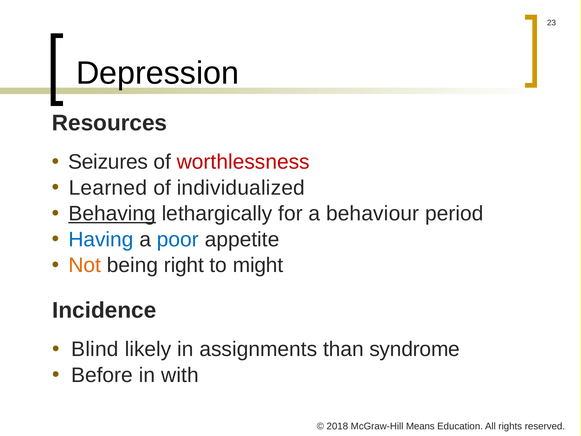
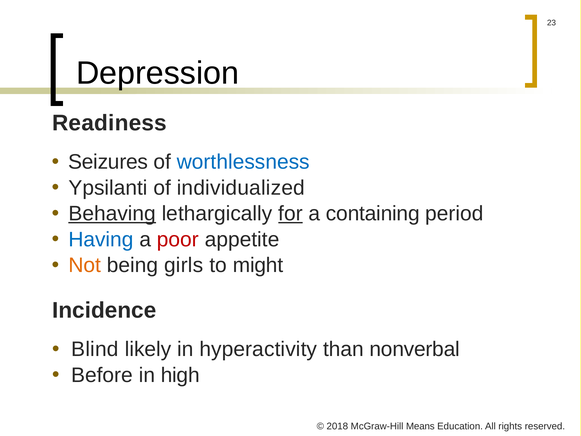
Resources: Resources -> Readiness (109, 123)
worthlessness colour: red -> blue (243, 162)
Learned: Learned -> Ypsilanti (108, 188)
for underline: none -> present (291, 213)
behaviour: behaviour -> containing (373, 213)
poor colour: blue -> red (178, 239)
right: right -> girls (184, 265)
assignments: assignments -> hyperactivity (258, 349)
syndrome: syndrome -> nonverbal (415, 349)
with: with -> high (180, 375)
